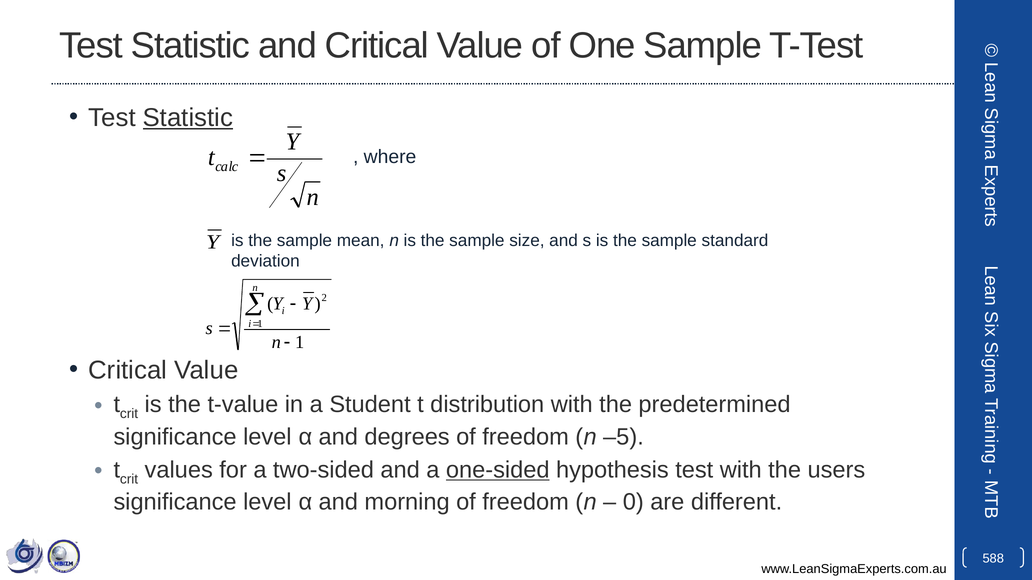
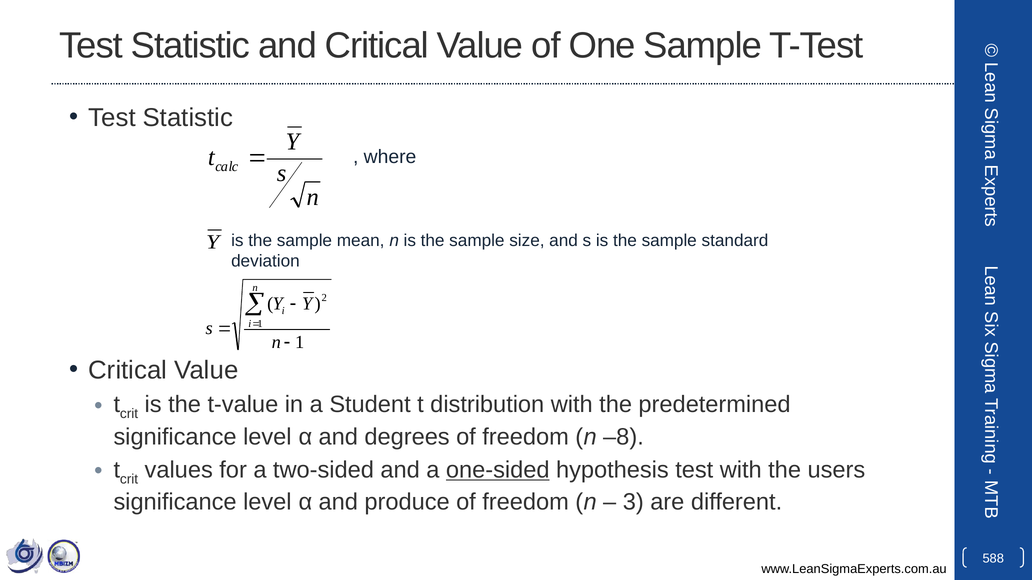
Statistic underline: present -> none (188, 118)
–5: –5 -> –8 (623, 437)
morning: morning -> produce (407, 503)
0: 0 -> 3 (633, 503)
